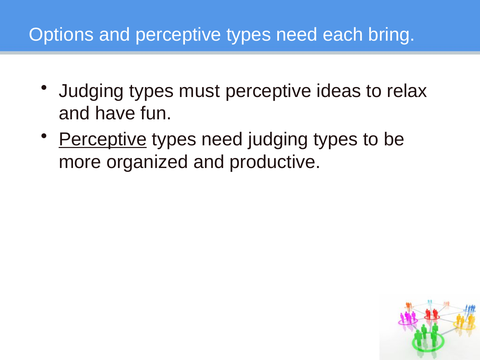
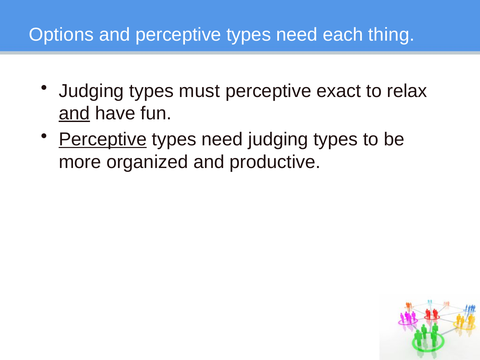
bring: bring -> thing (392, 35)
ideas: ideas -> exact (339, 91)
and underline: none -> present (74, 113)
